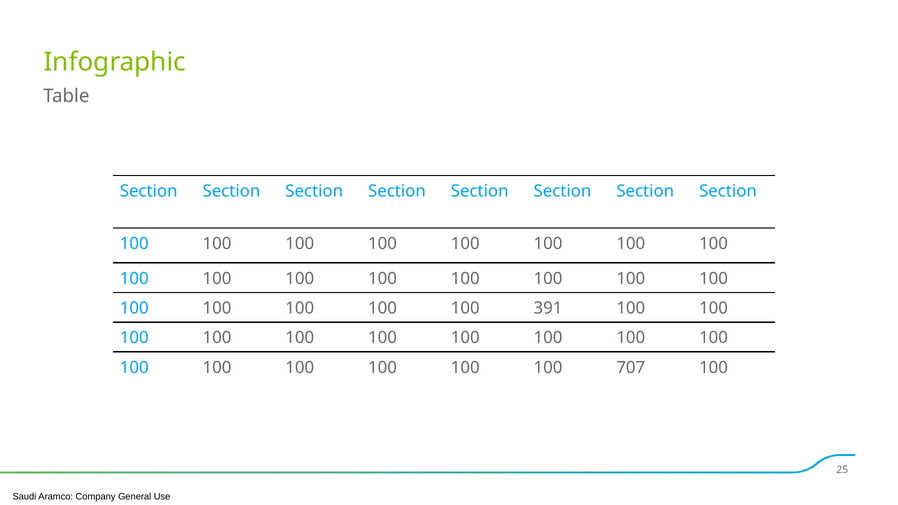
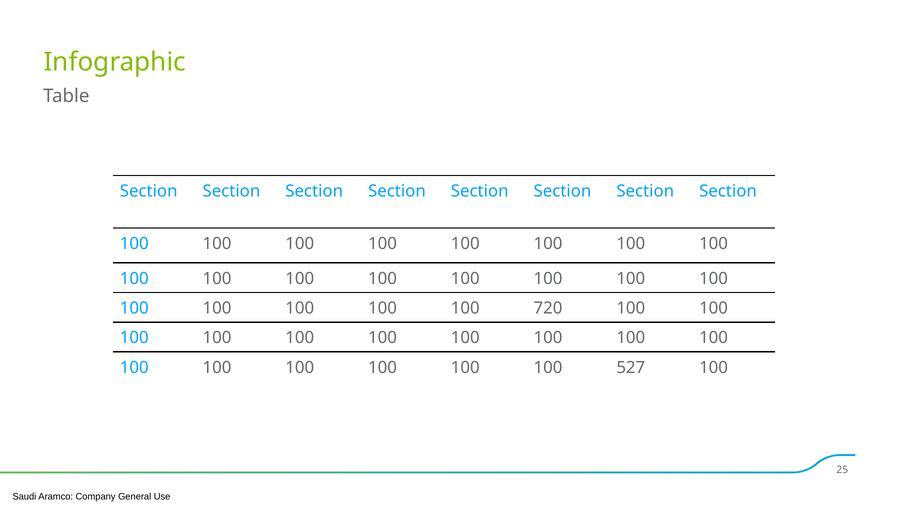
391: 391 -> 720 (548, 308)
707: 707 -> 527 (631, 368)
